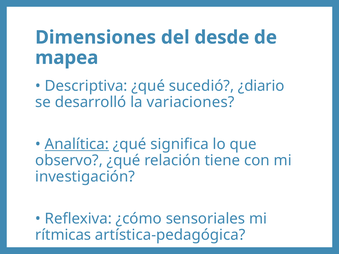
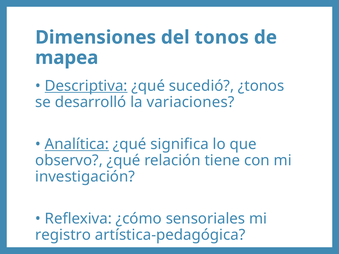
desde: desde -> tonos (222, 37)
Descriptiva underline: none -> present (86, 86)
¿diario: ¿diario -> ¿tonos (261, 86)
rítmicas: rítmicas -> registro (63, 235)
